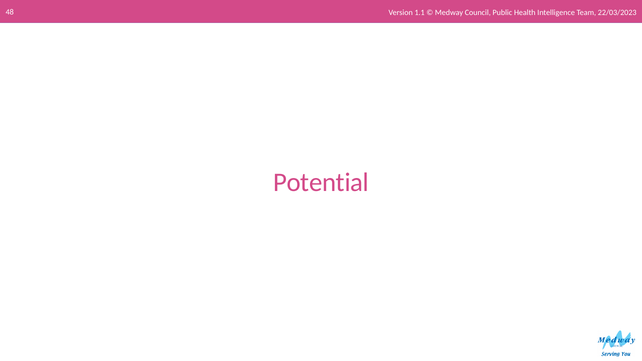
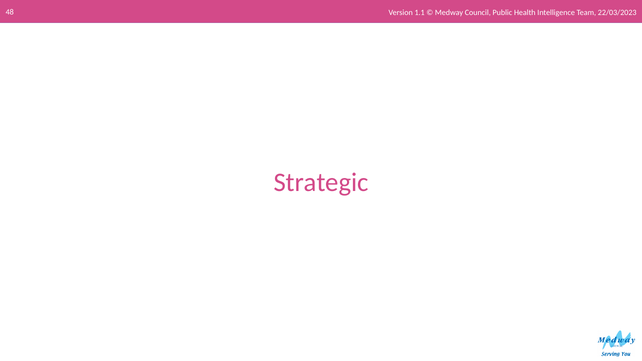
Potential: Potential -> Strategic (321, 182)
